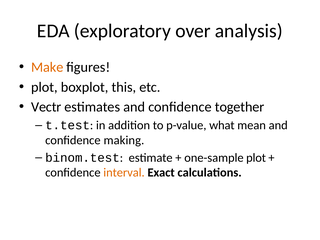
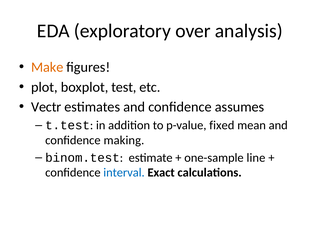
this: this -> test (124, 87)
together: together -> assumes (240, 107)
what: what -> fixed (222, 125)
one-sample plot: plot -> line (256, 158)
interval colour: orange -> blue (124, 173)
